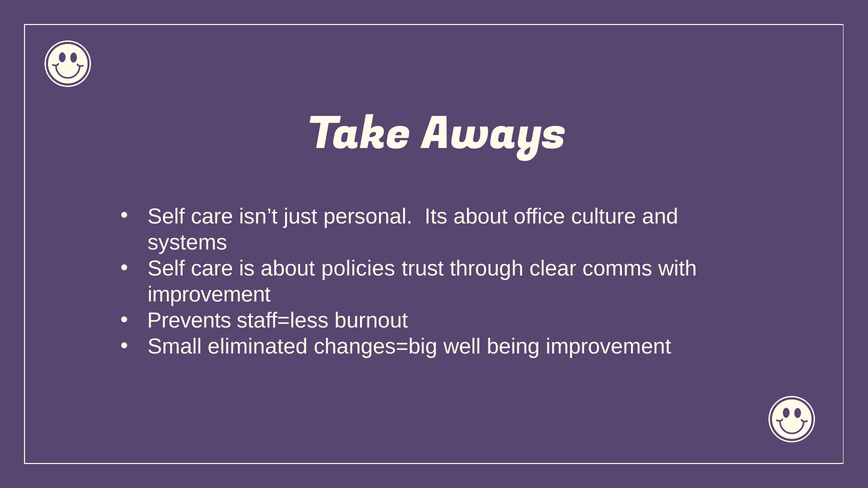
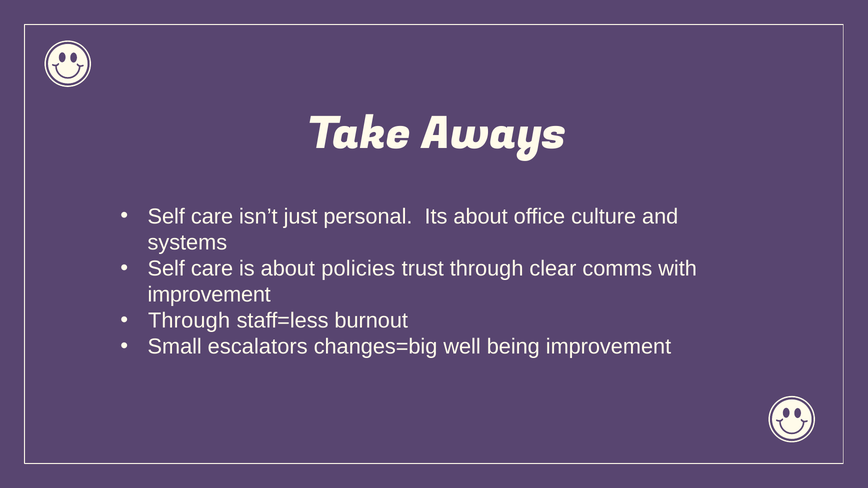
Prevents: Prevents -> Through (189, 321)
eliminated: eliminated -> escalators (258, 347)
